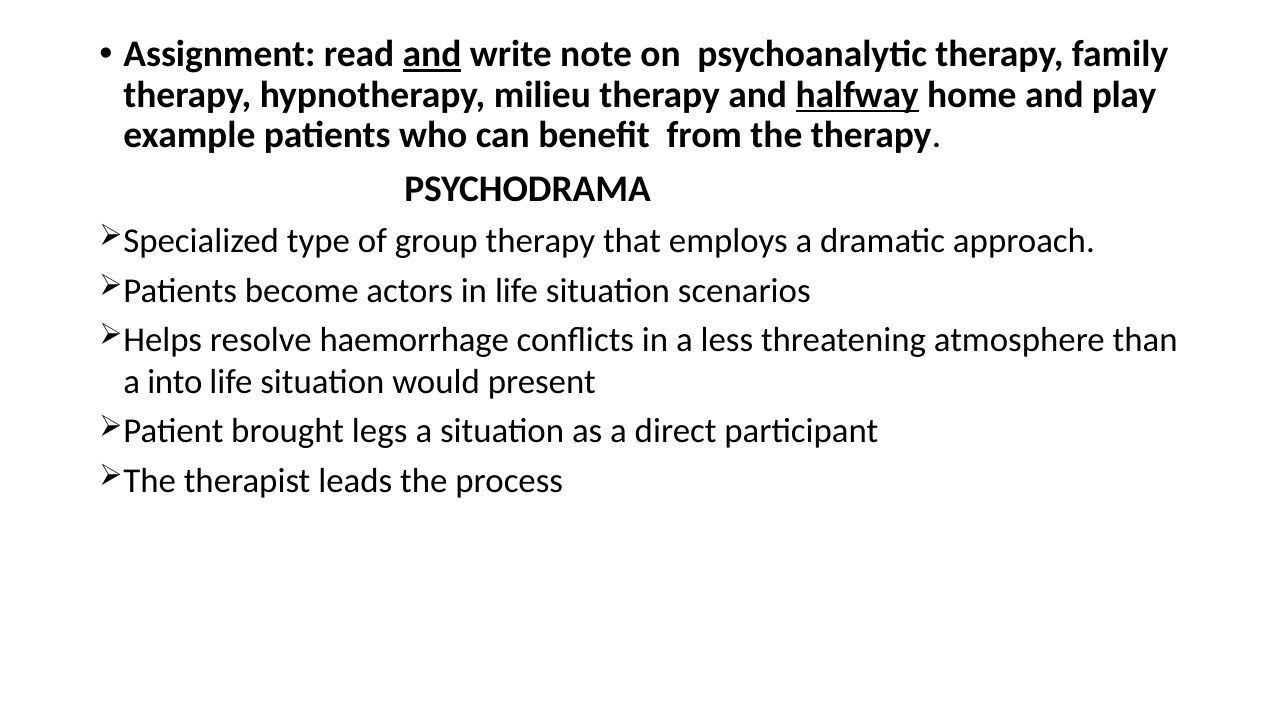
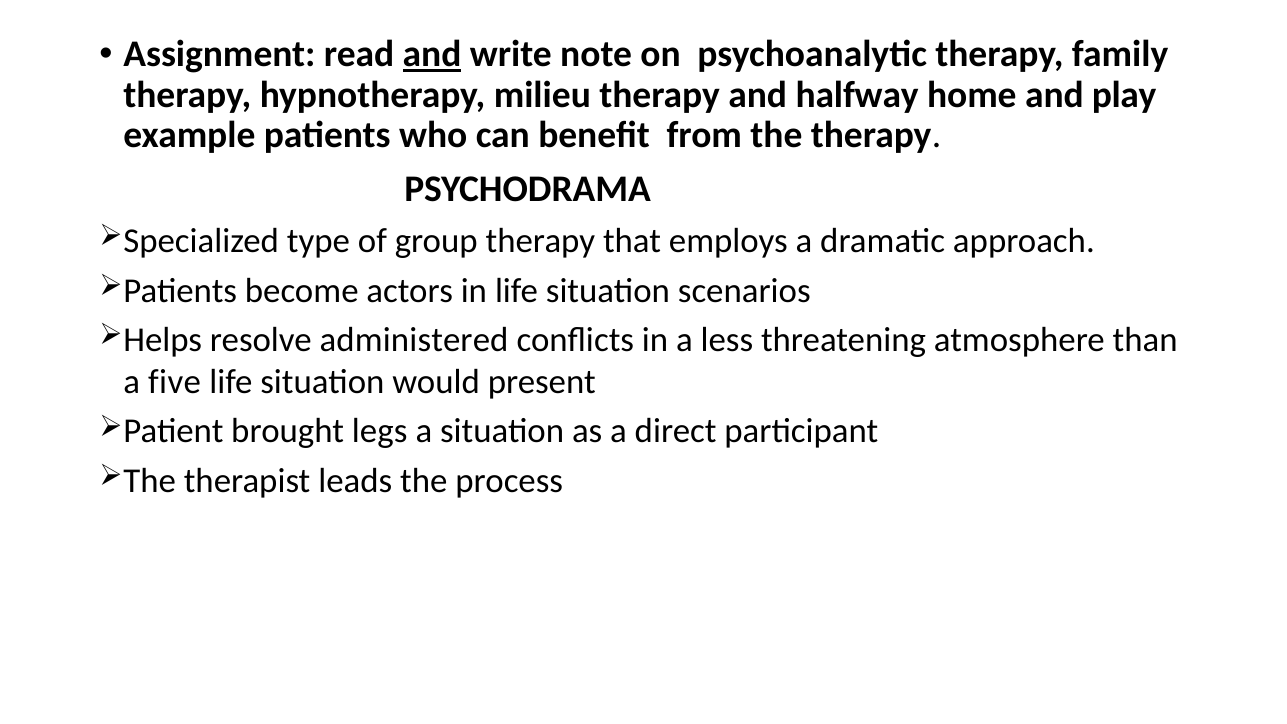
halfway underline: present -> none (857, 95)
haemorrhage: haemorrhage -> administered (414, 340)
into: into -> five (175, 382)
